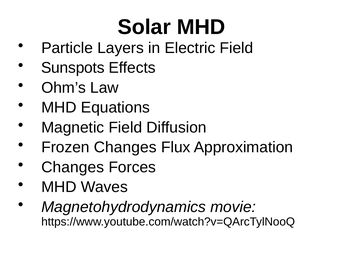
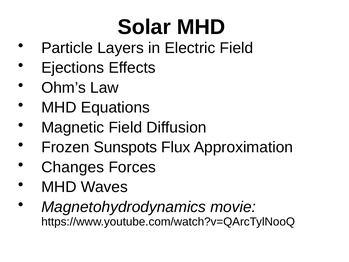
Sunspots: Sunspots -> Ejections (73, 68)
Frozen Changes: Changes -> Sunspots (125, 147)
